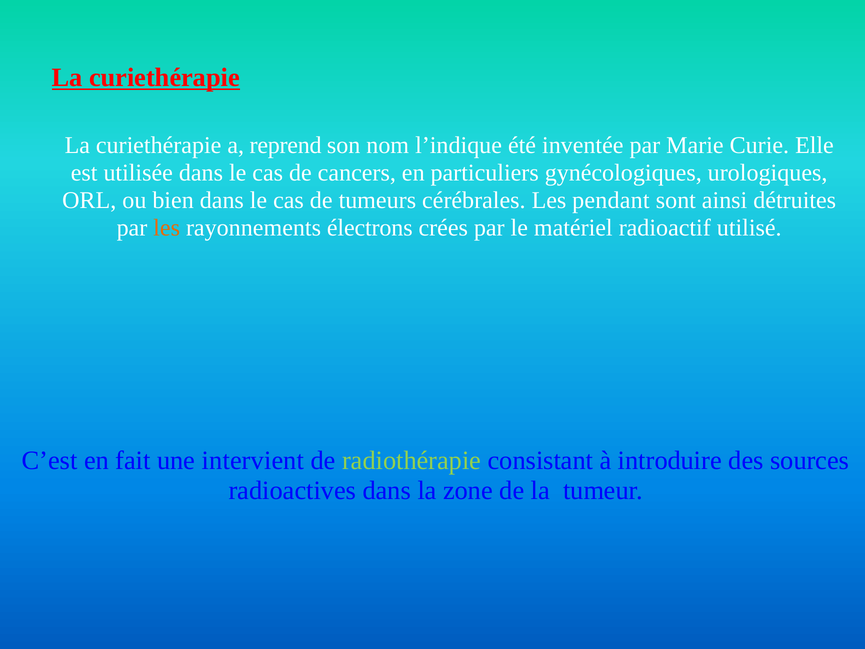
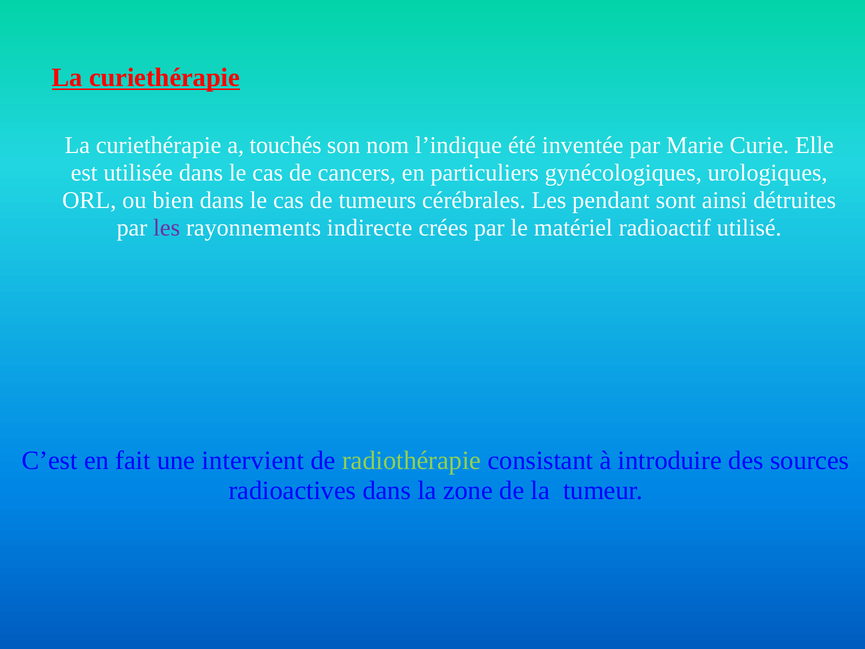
reprend: reprend -> touchés (286, 145)
les colour: orange -> purple (167, 227)
électrons: électrons -> indirecte (370, 227)
